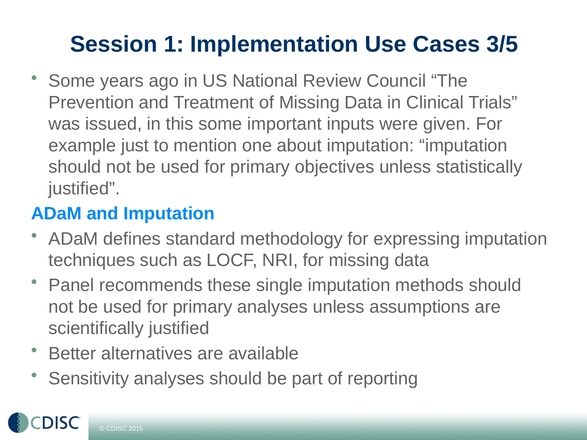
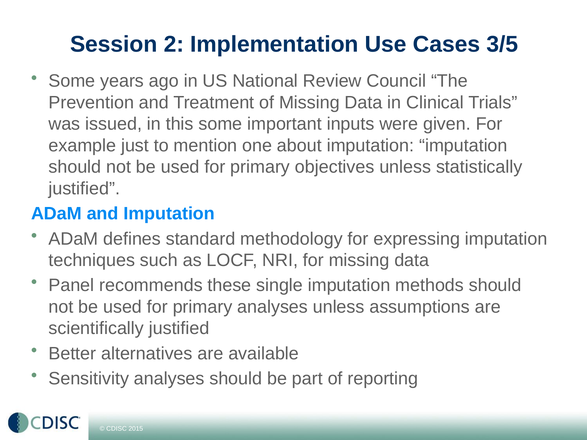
1: 1 -> 2 (174, 44)
